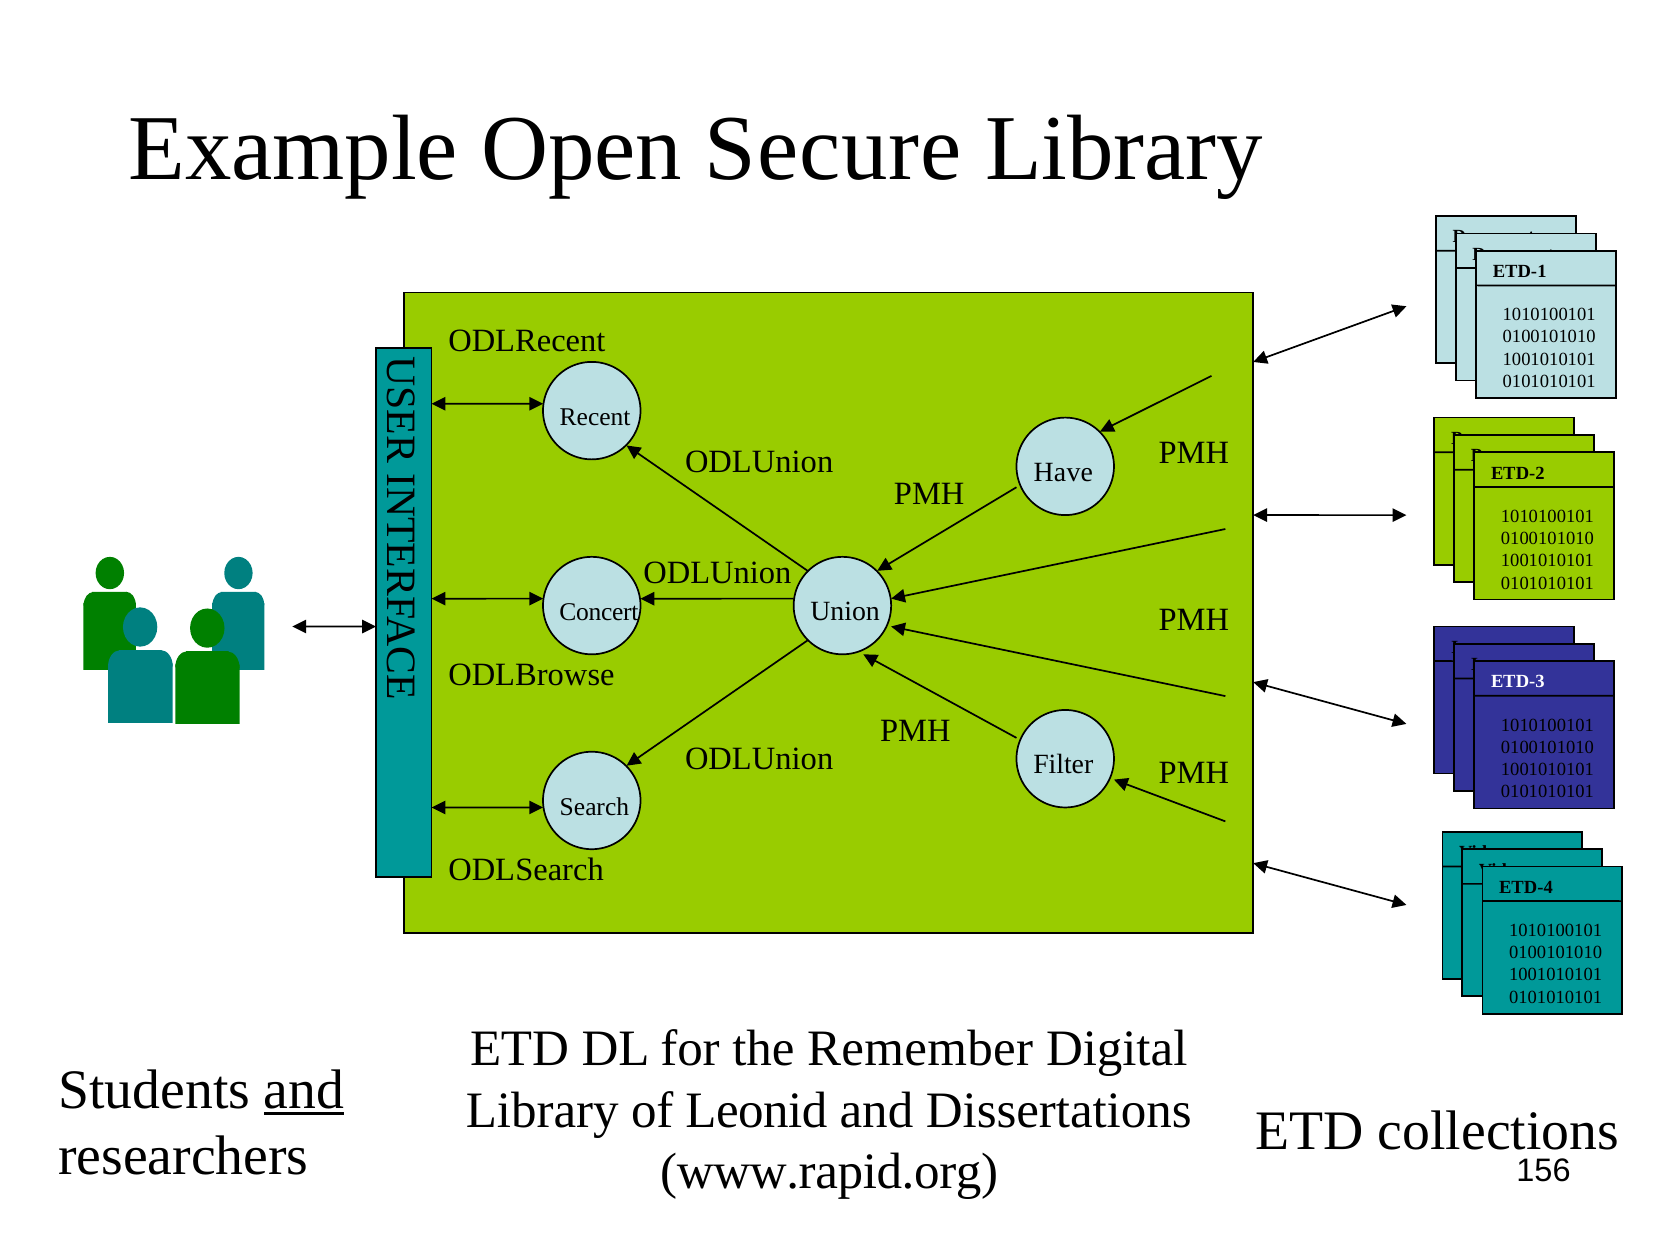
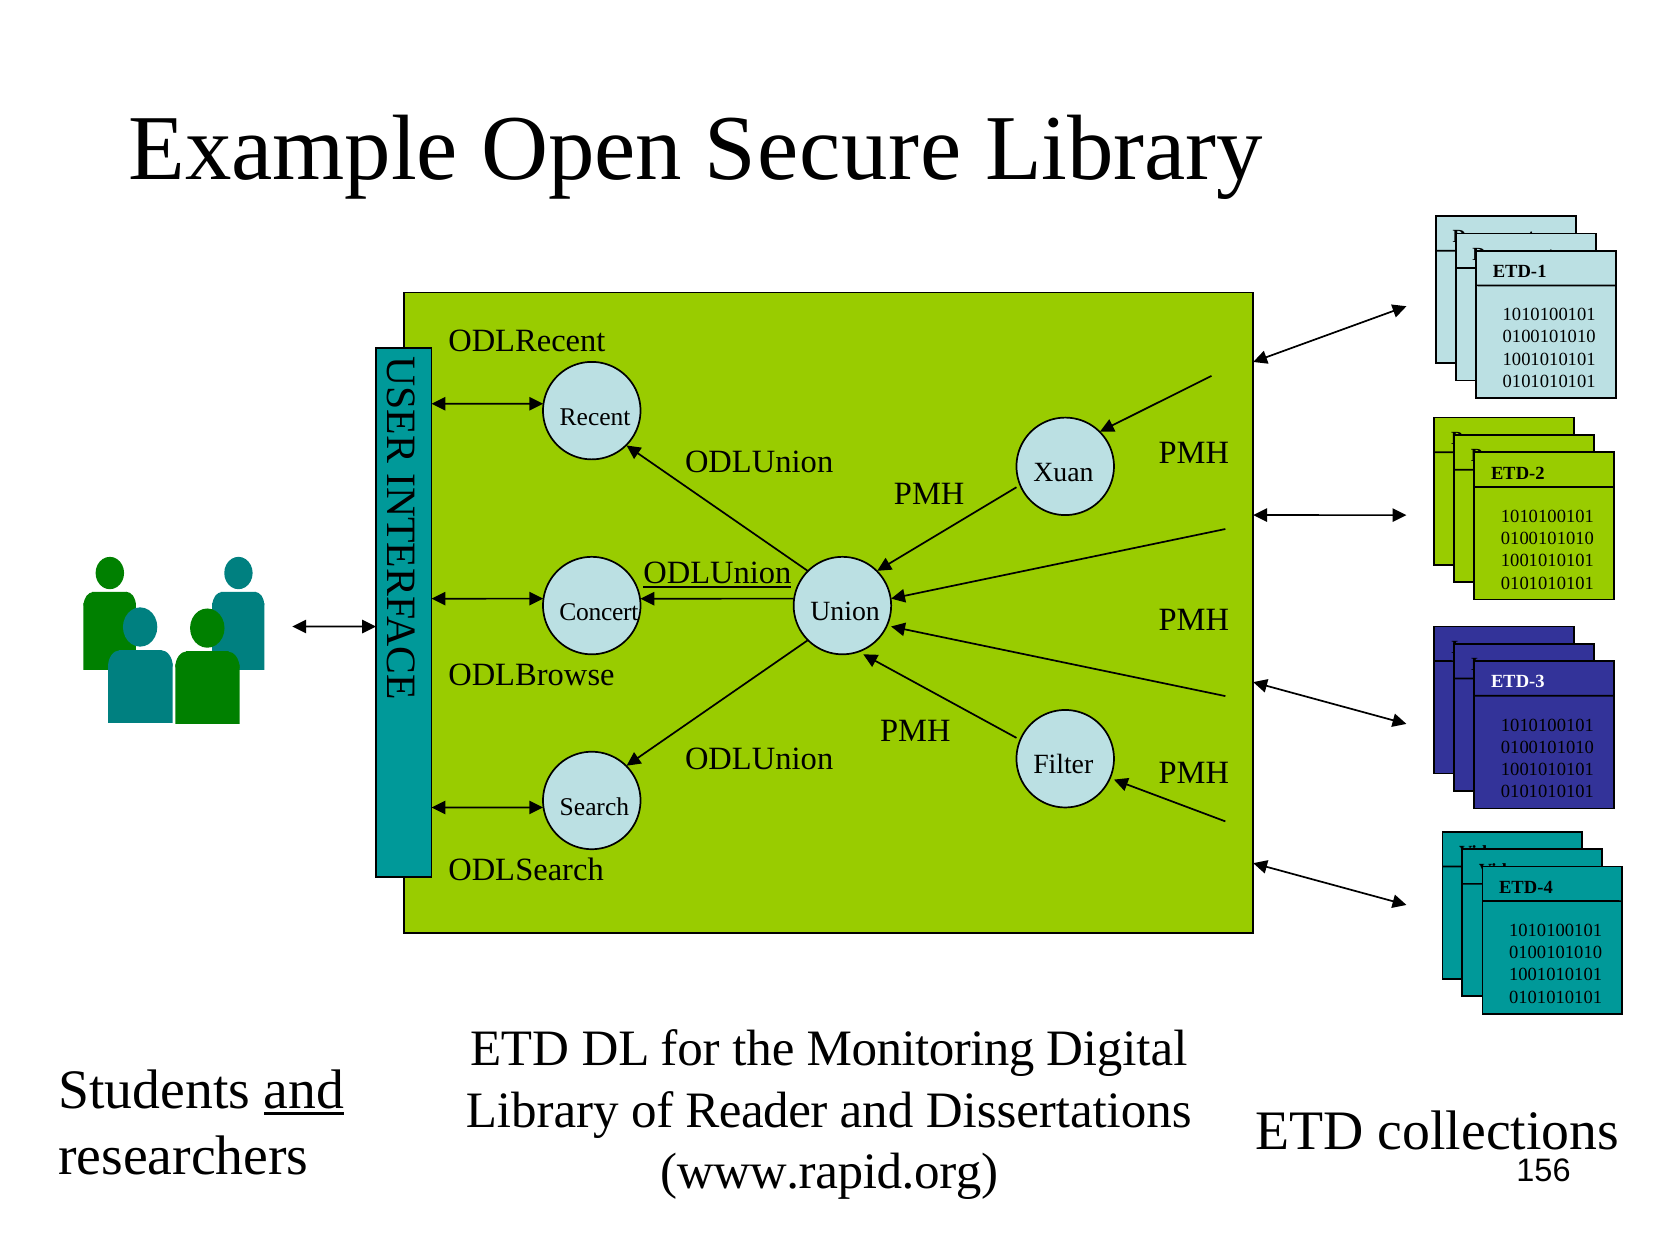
Have: Have -> Xuan (1063, 472)
ODLUnion underline: none -> present (717, 573)
Remember: Remember -> Monitoring (921, 1049)
Leonid: Leonid -> Reader (756, 1110)
